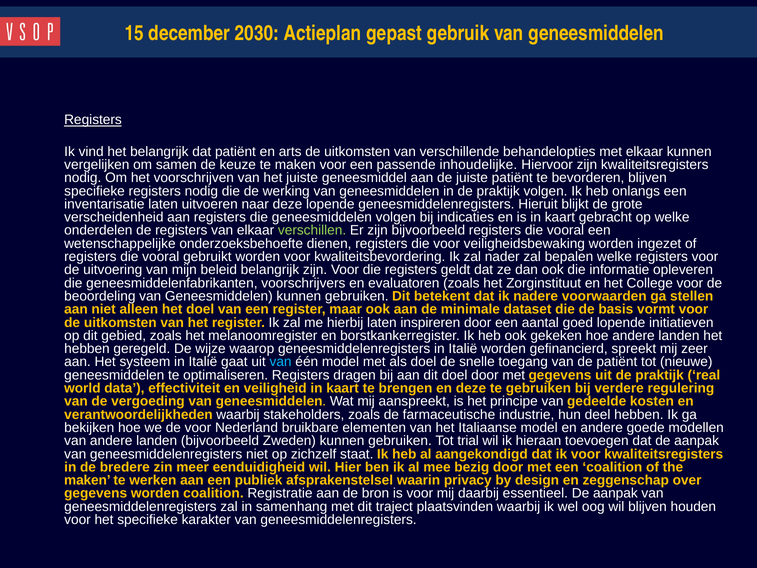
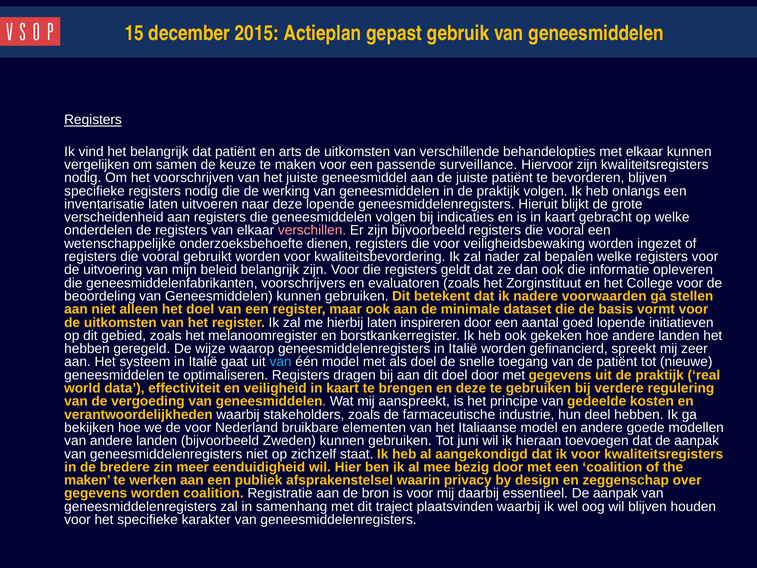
2030: 2030 -> 2015 (257, 33)
inhoudelijke: inhoudelijke -> surveillance (478, 165)
verschillen colour: light green -> pink (312, 230)
trial: trial -> juni (468, 441)
